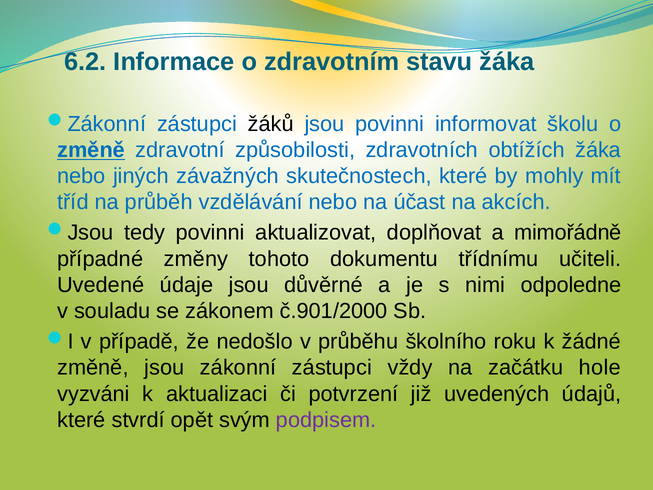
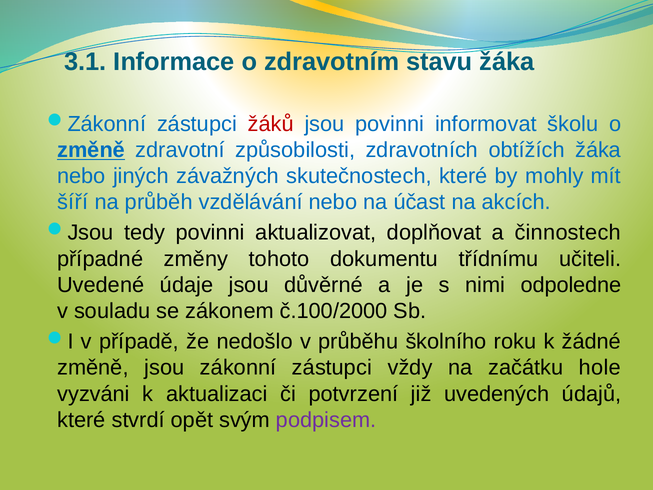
6.2: 6.2 -> 3.1 (85, 62)
žáků colour: black -> red (271, 124)
tříd: tříd -> šíří (73, 202)
mimořádně: mimořádně -> činnostech (568, 233)
č.901/2000: č.901/2000 -> č.100/2000 (334, 311)
